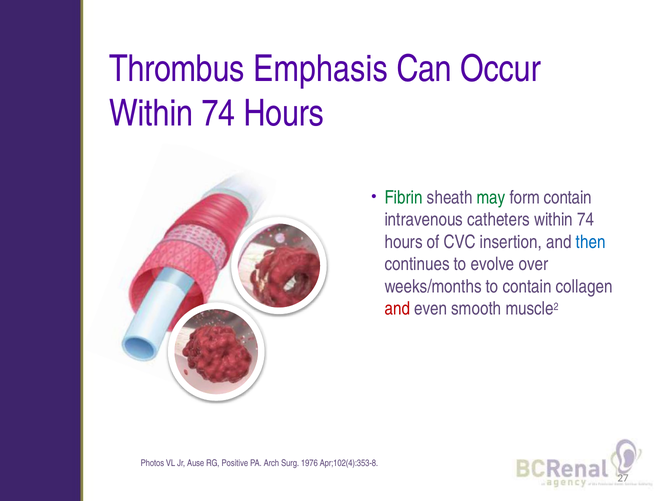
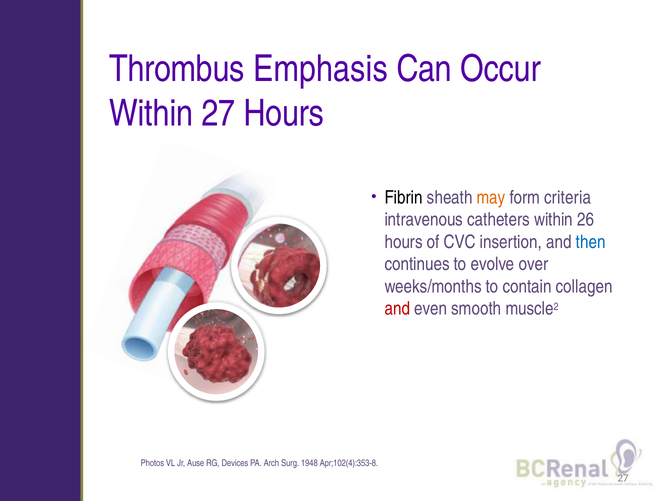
74: 74 -> 27 (218, 114)
Fibrin colour: green -> black (404, 198)
may colour: green -> orange (491, 198)
form contain: contain -> criteria (568, 198)
catheters within 74: 74 -> 26 (586, 220)
Positive: Positive -> Devices (235, 464)
1976: 1976 -> 1948 (309, 464)
